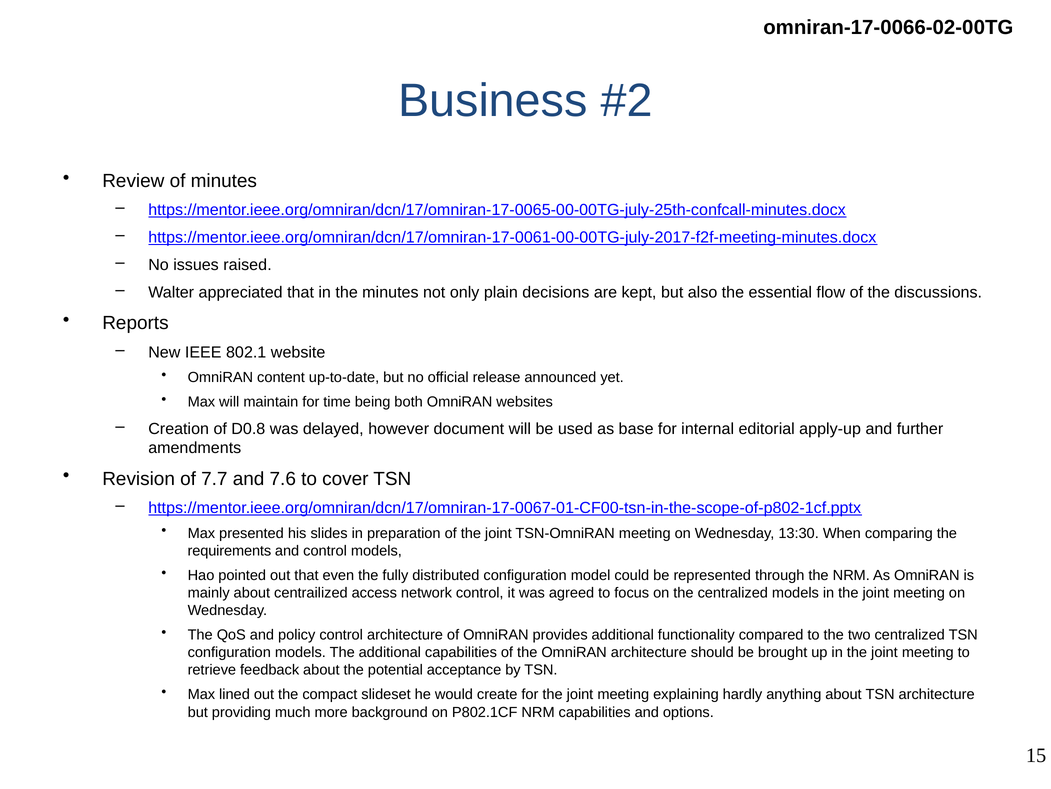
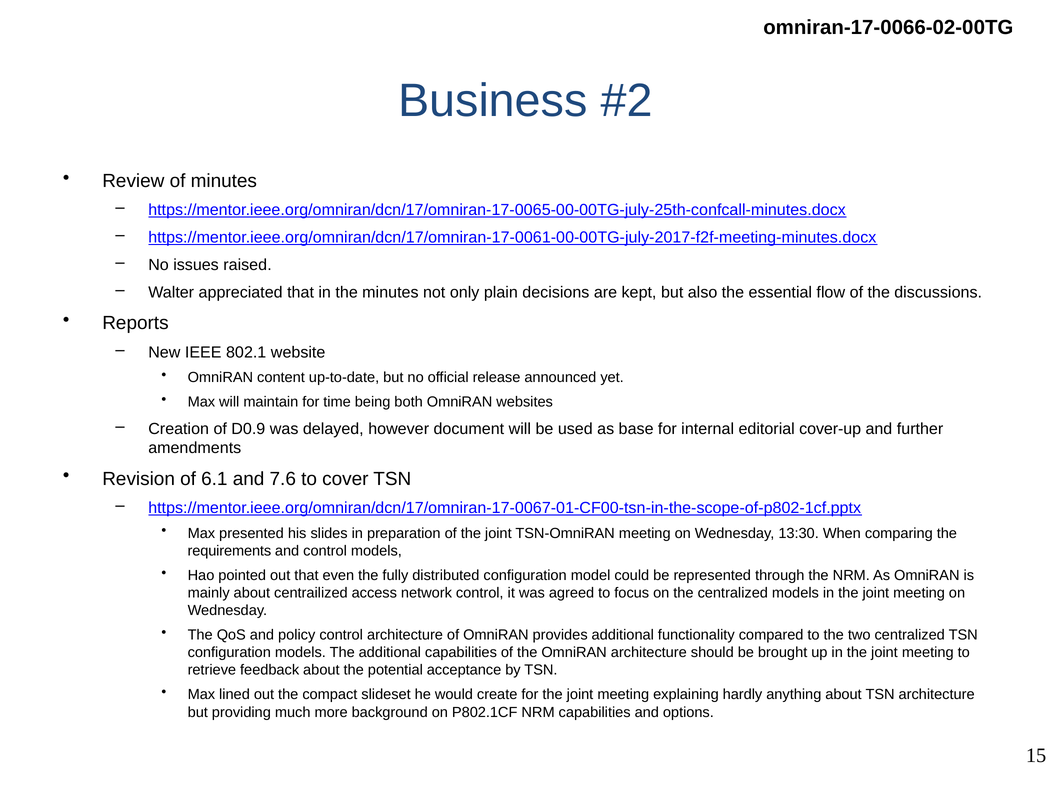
D0.8: D0.8 -> D0.9 (248, 428)
apply-up: apply-up -> cover-up (830, 428)
7.7: 7.7 -> 6.1 (214, 478)
